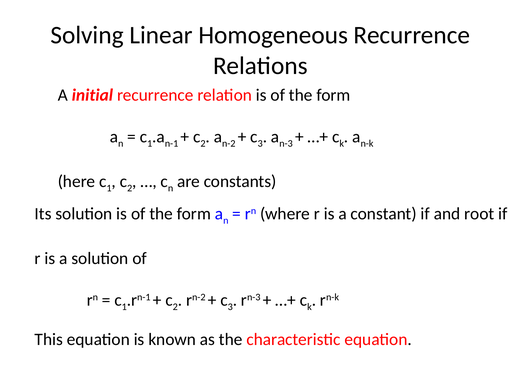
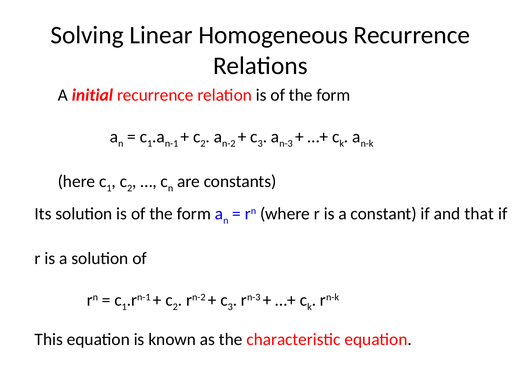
root: root -> that (479, 214)
